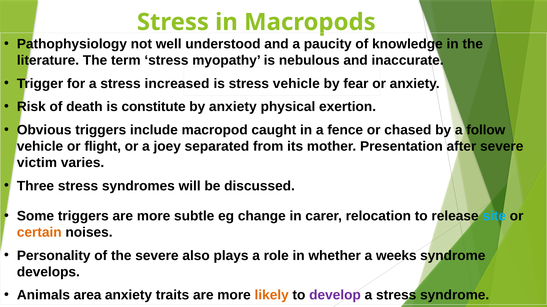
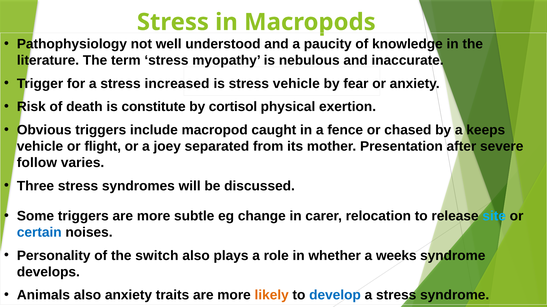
by anxiety: anxiety -> cortisol (233, 107)
follow: follow -> keeps (486, 130)
victim: victim -> follow (37, 163)
certain colour: orange -> blue (39, 233)
the severe: severe -> switch (157, 256)
Animals area: area -> also (87, 296)
develop colour: purple -> blue (335, 296)
